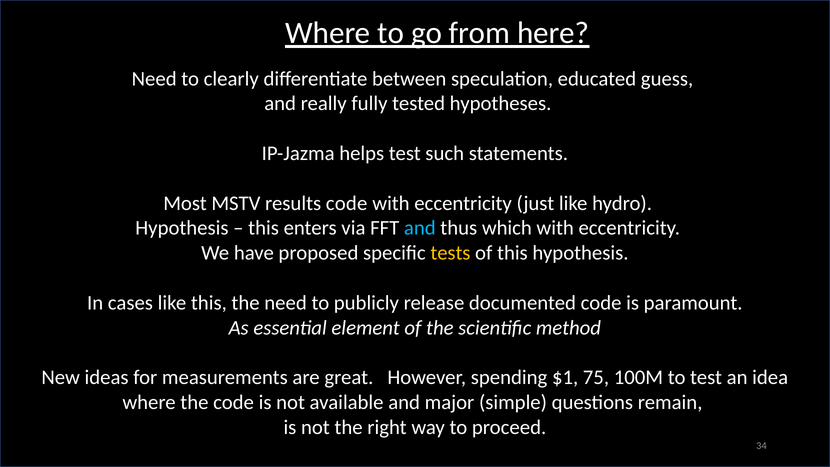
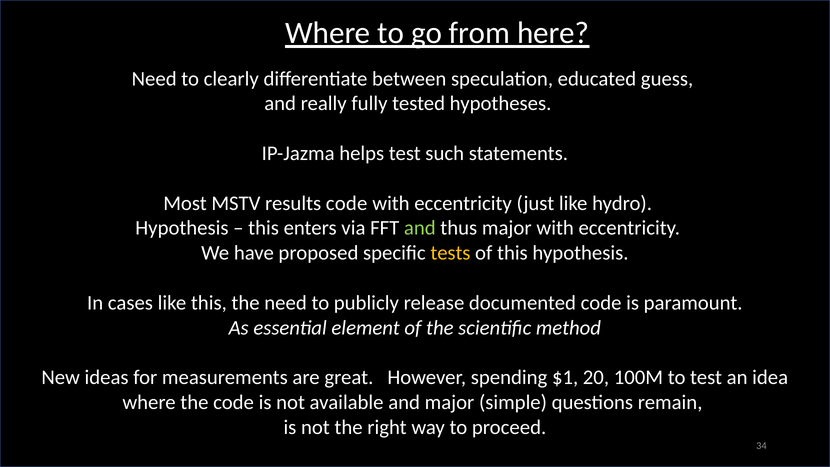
and colour: light blue -> light green (420, 228)
thus which: which -> major (507, 228)
75: 75 -> 20 (596, 377)
